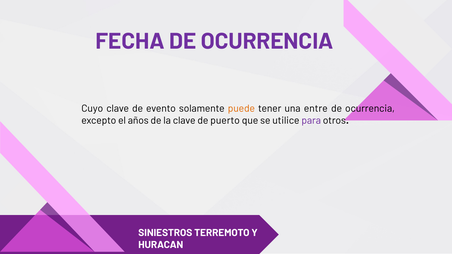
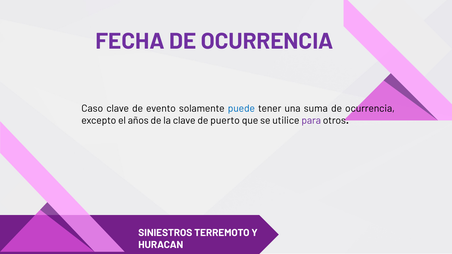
Cuyo: Cuyo -> Caso (92, 109)
puede colour: orange -> blue (241, 109)
entre: entre -> suma (316, 109)
